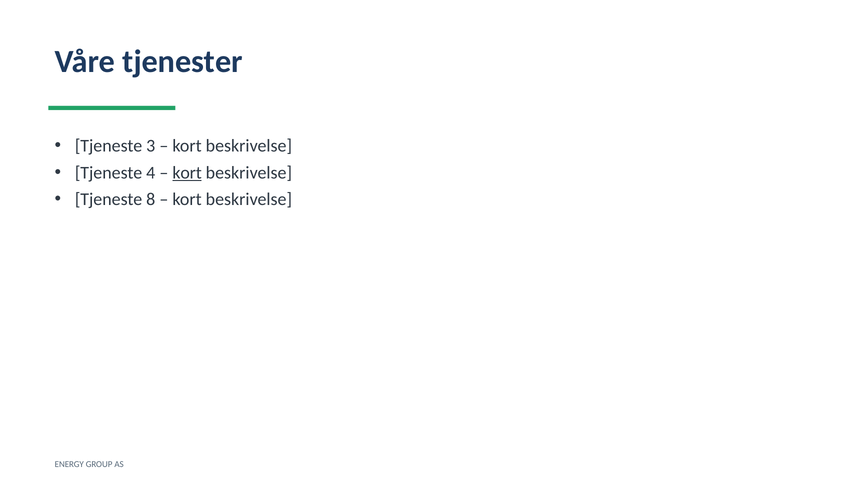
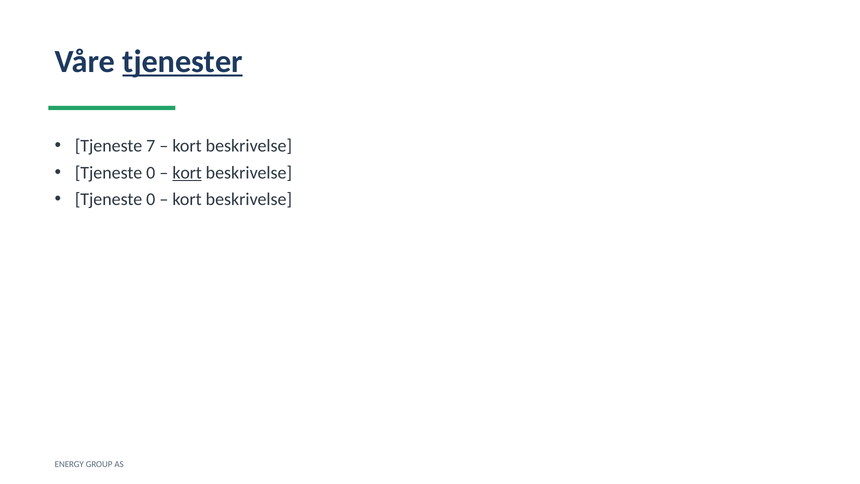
tjenester underline: none -> present (183, 61)
3: 3 -> 7 (151, 146)
4: 4 -> 0 (151, 173)
8: 8 -> 0 (151, 199)
